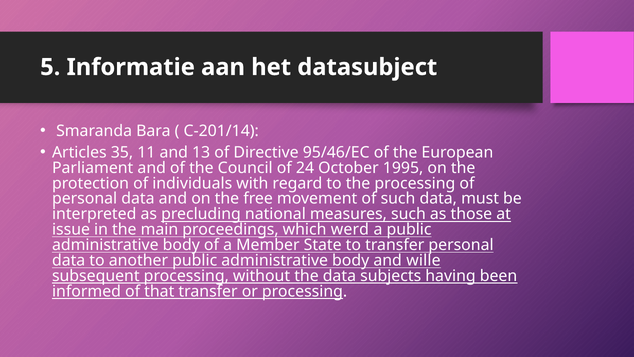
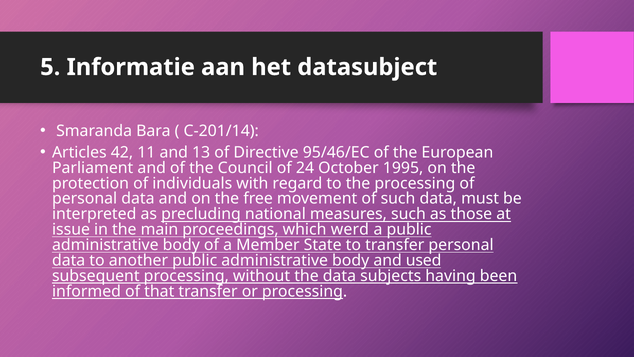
35: 35 -> 42 (122, 152)
wille: wille -> used (424, 260)
